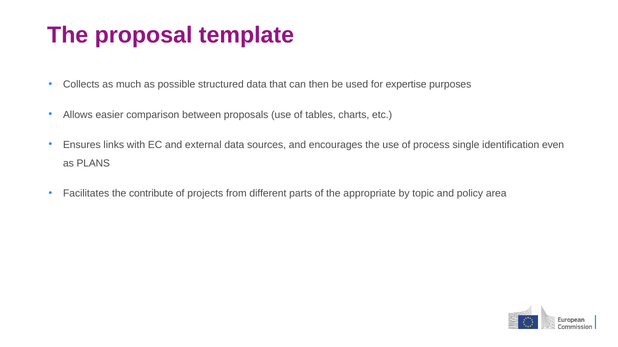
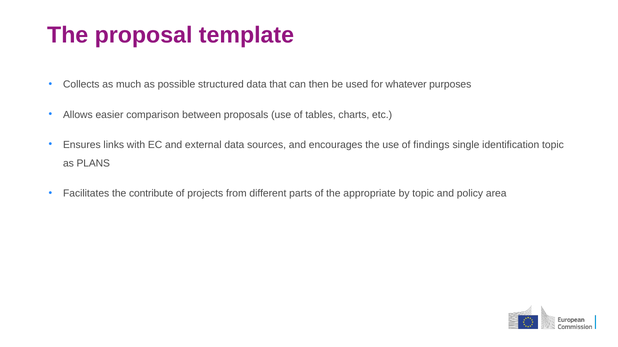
expertise: expertise -> whatever (406, 85)
process: process -> findings (431, 145)
identification even: even -> topic (553, 145)
